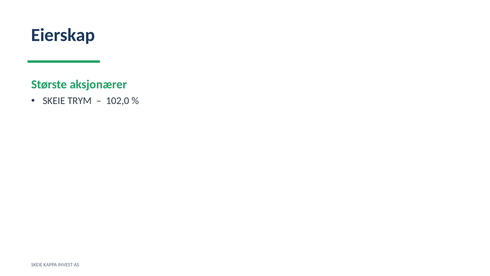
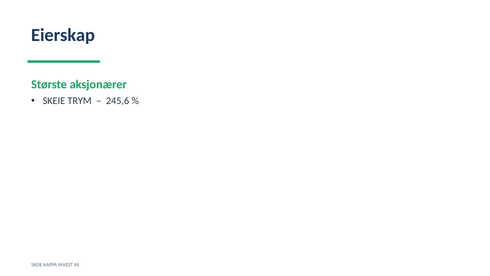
102,0: 102,0 -> 245,6 (118, 101)
